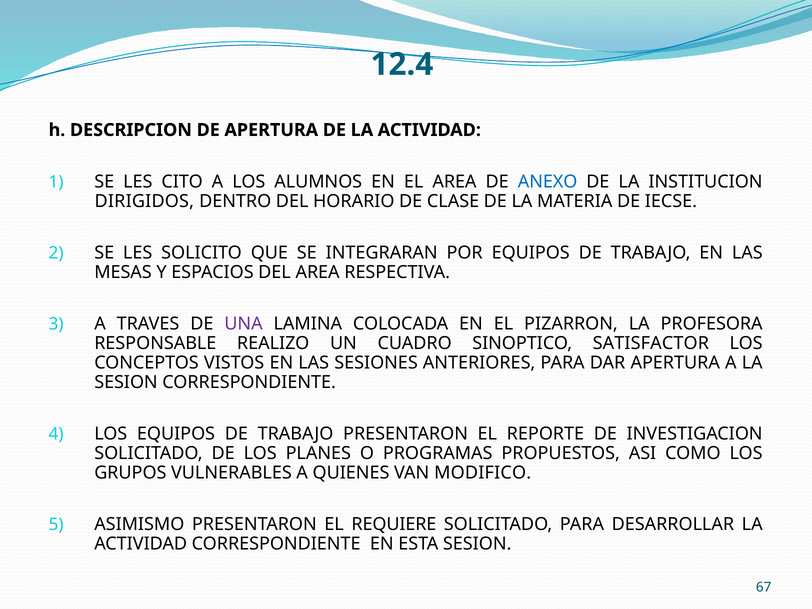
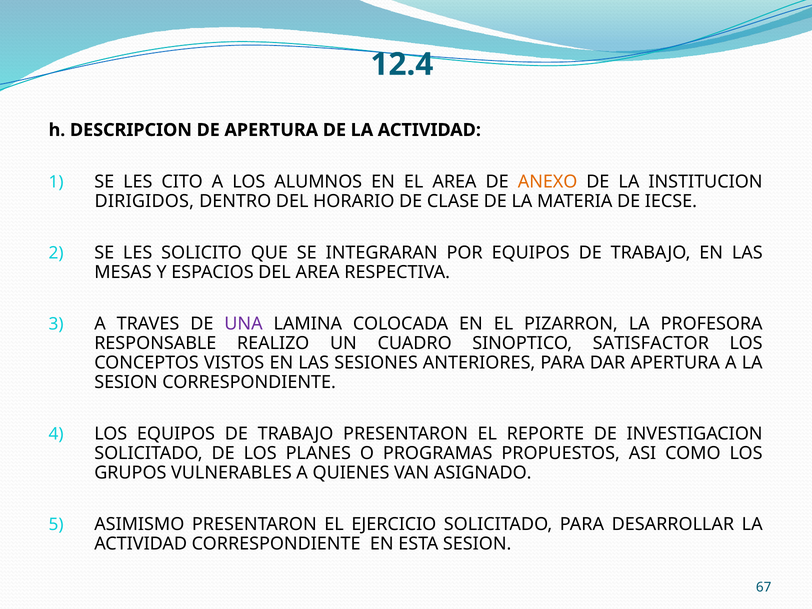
ANEXO colour: blue -> orange (548, 182)
MODIFICO: MODIFICO -> ASIGNADO (483, 473)
REQUIERE: REQUIERE -> EJERCICIO (394, 524)
